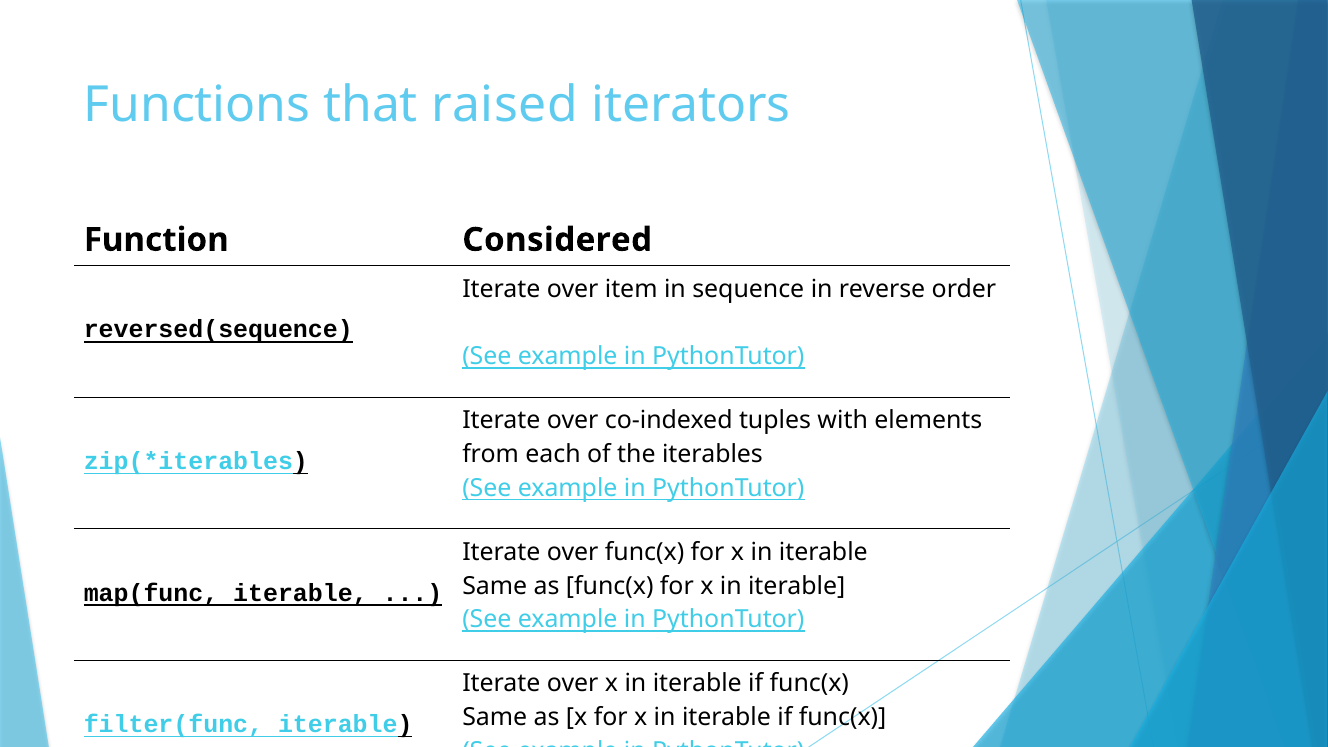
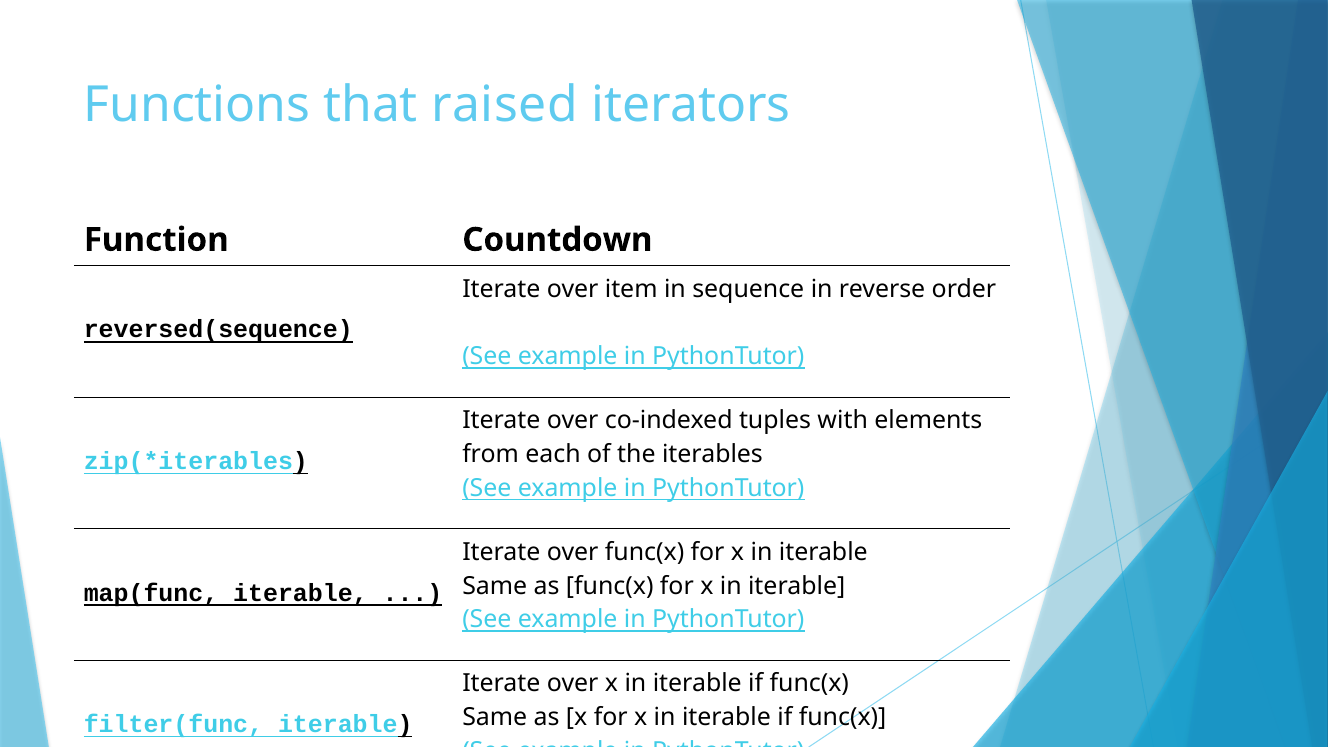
Considered: Considered -> Countdown (557, 240)
